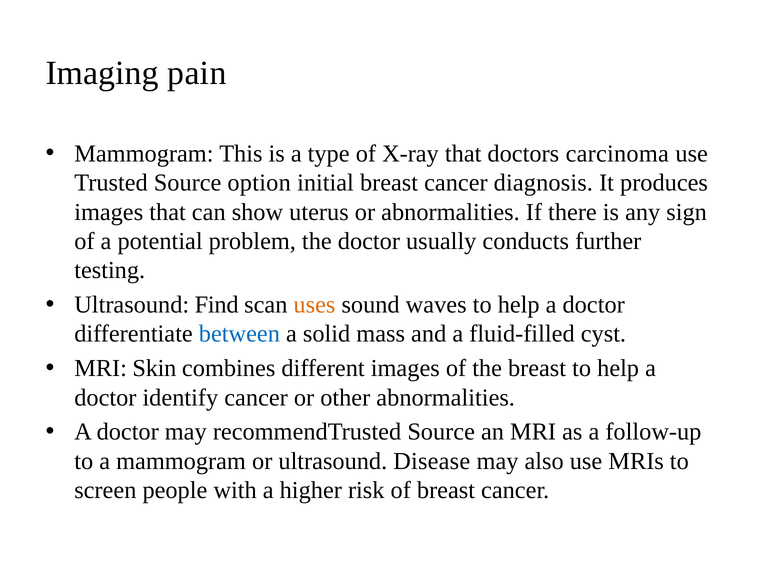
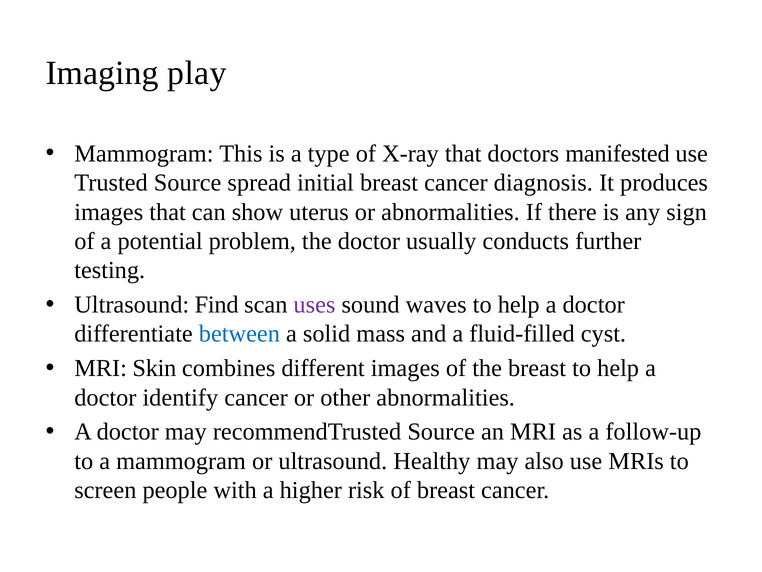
pain: pain -> play (197, 73)
carcinoma: carcinoma -> manifested (617, 153)
option: option -> spread (259, 183)
uses colour: orange -> purple (314, 304)
Disease: Disease -> Healthy (432, 461)
